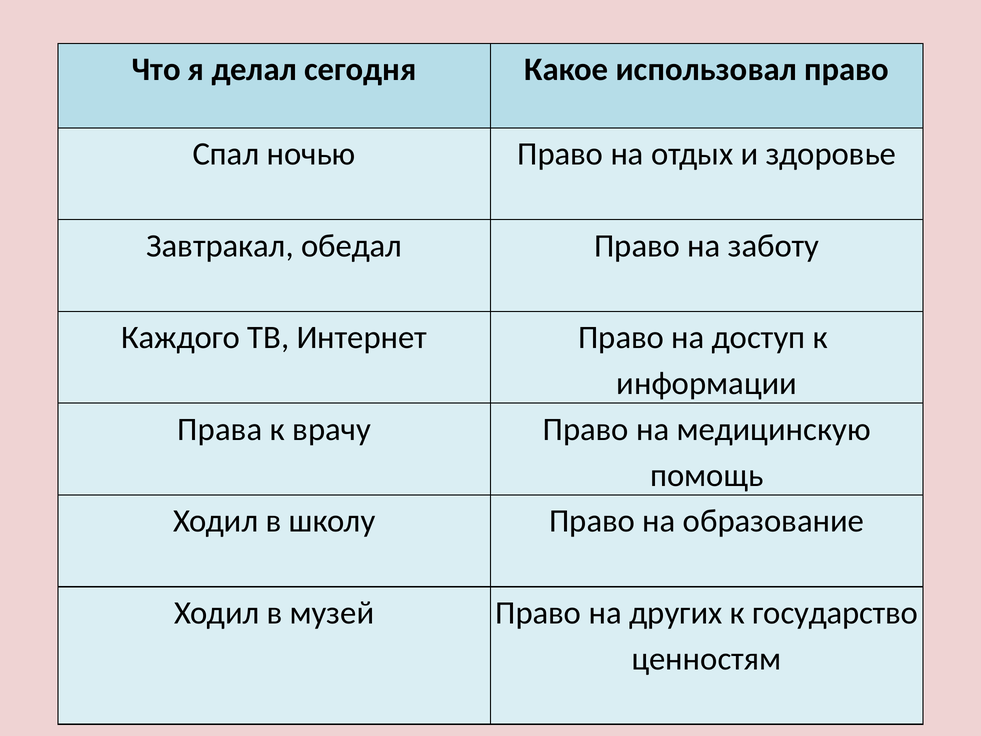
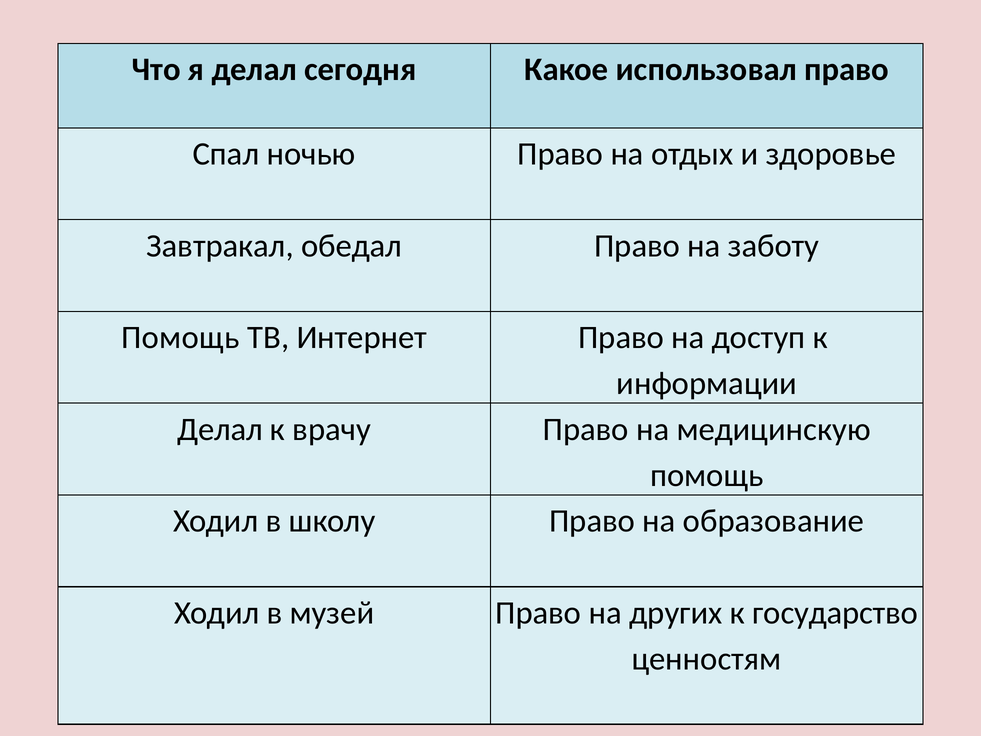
Каждого: Каждого -> Помощь (180, 337)
Права: Права -> Делал (220, 429)
